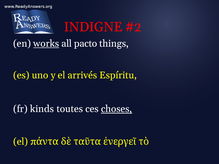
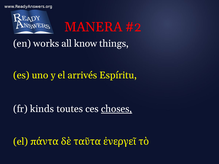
INDIGNE: INDIGNE -> MANERA (93, 27)
works underline: present -> none (46, 44)
pacto: pacto -> know (86, 44)
